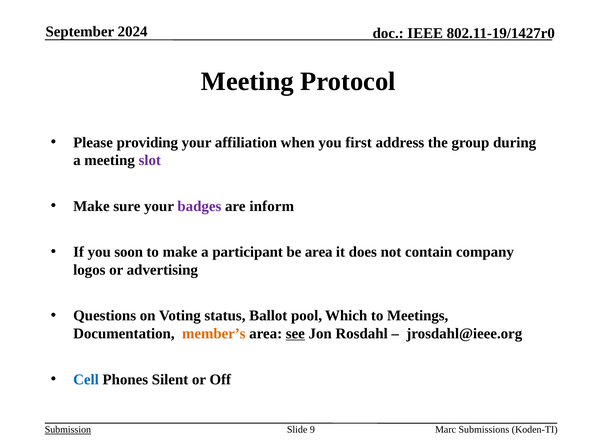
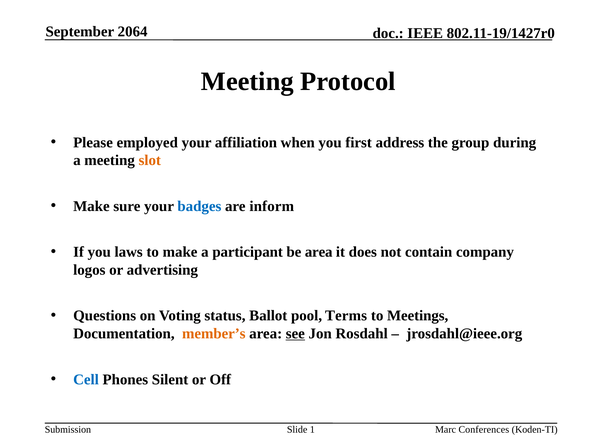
2024: 2024 -> 2064 (133, 32)
providing: providing -> employed (147, 142)
slot colour: purple -> orange (150, 160)
badges colour: purple -> blue (199, 206)
soon: soon -> laws (129, 252)
Which: Which -> Terms (346, 316)
Submission underline: present -> none (68, 429)
9: 9 -> 1 (312, 429)
Submissions: Submissions -> Conferences (484, 429)
